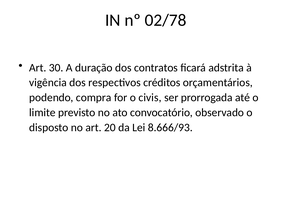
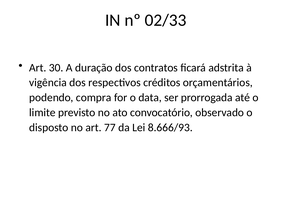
02/78: 02/78 -> 02/33 (166, 20)
civis: civis -> data (150, 97)
20: 20 -> 77 (110, 127)
